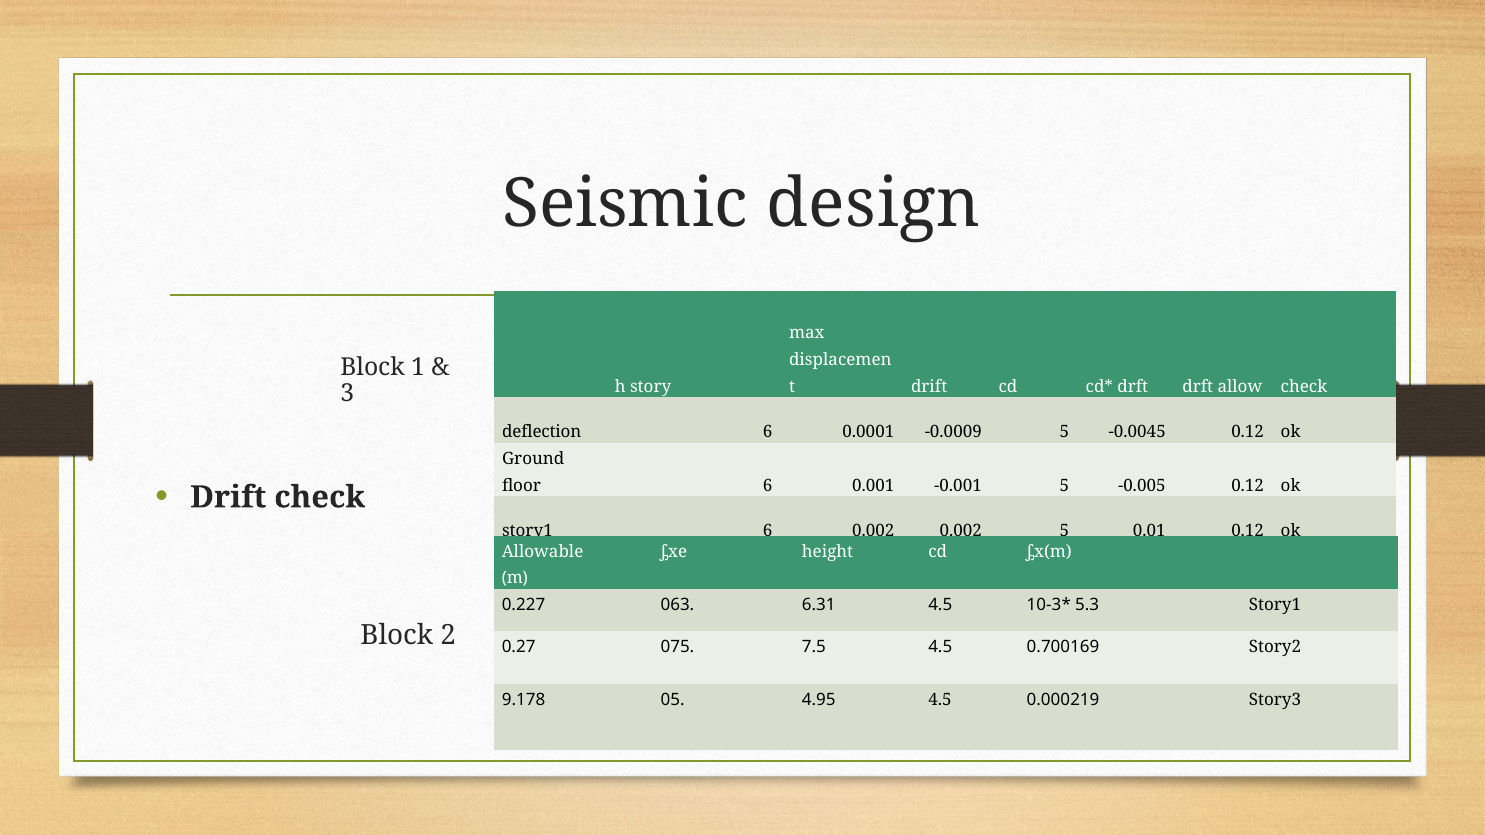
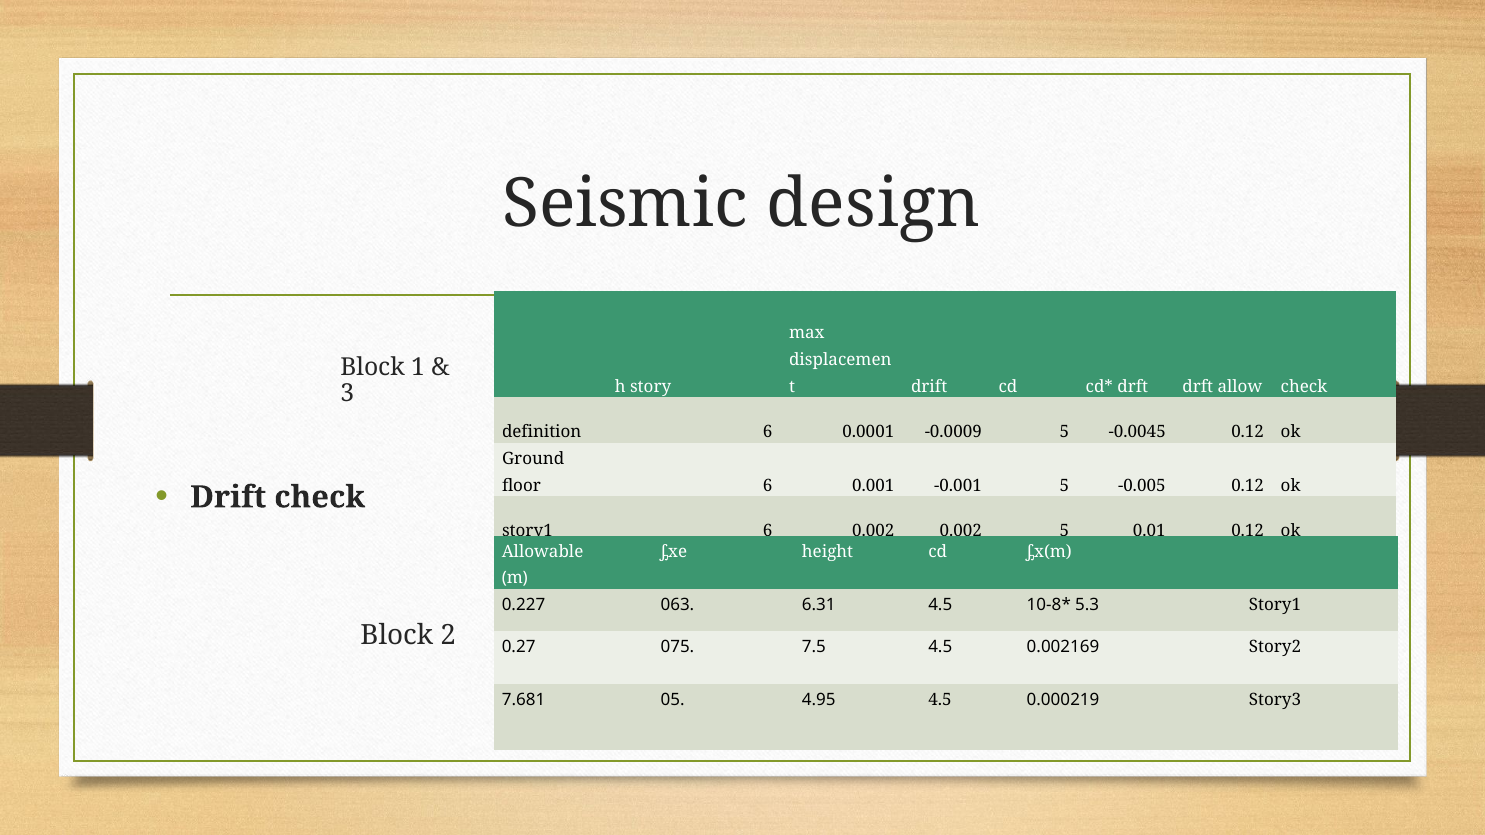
deflection: deflection -> definition (542, 432)
10-3: 10-3 -> 10-8 (1044, 605)
0.700169: 0.700169 -> 0.002169 (1063, 647)
9.178: 9.178 -> 7.681 (524, 700)
